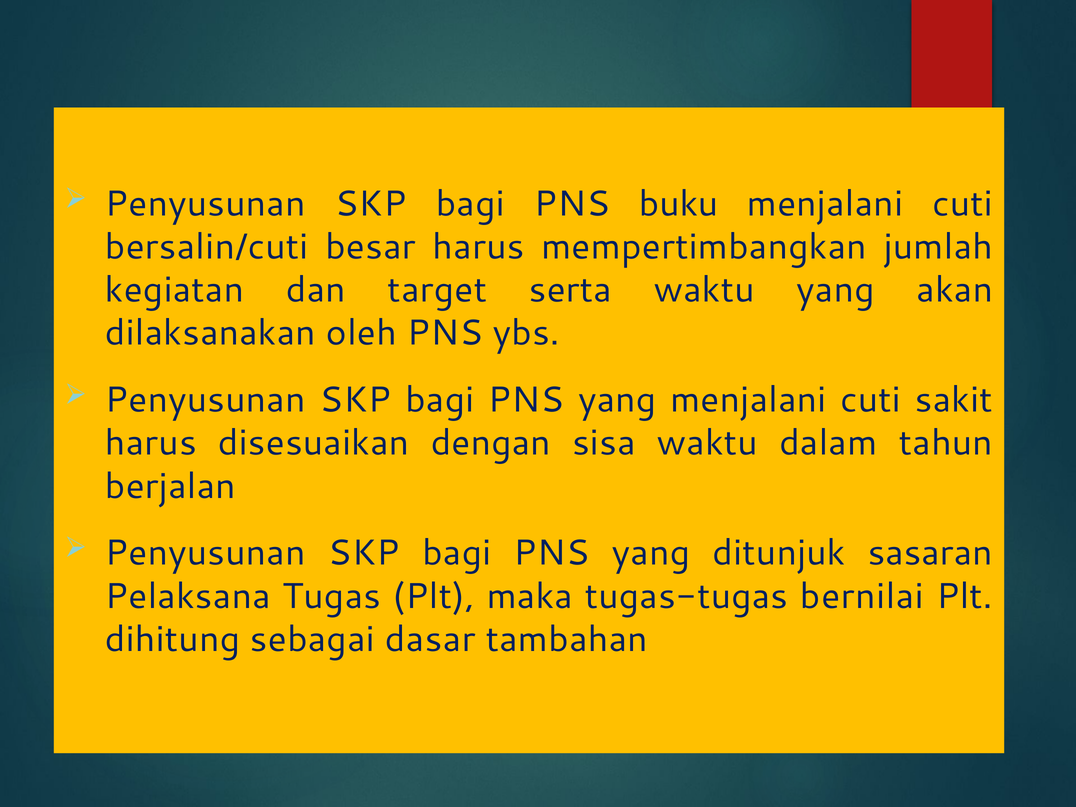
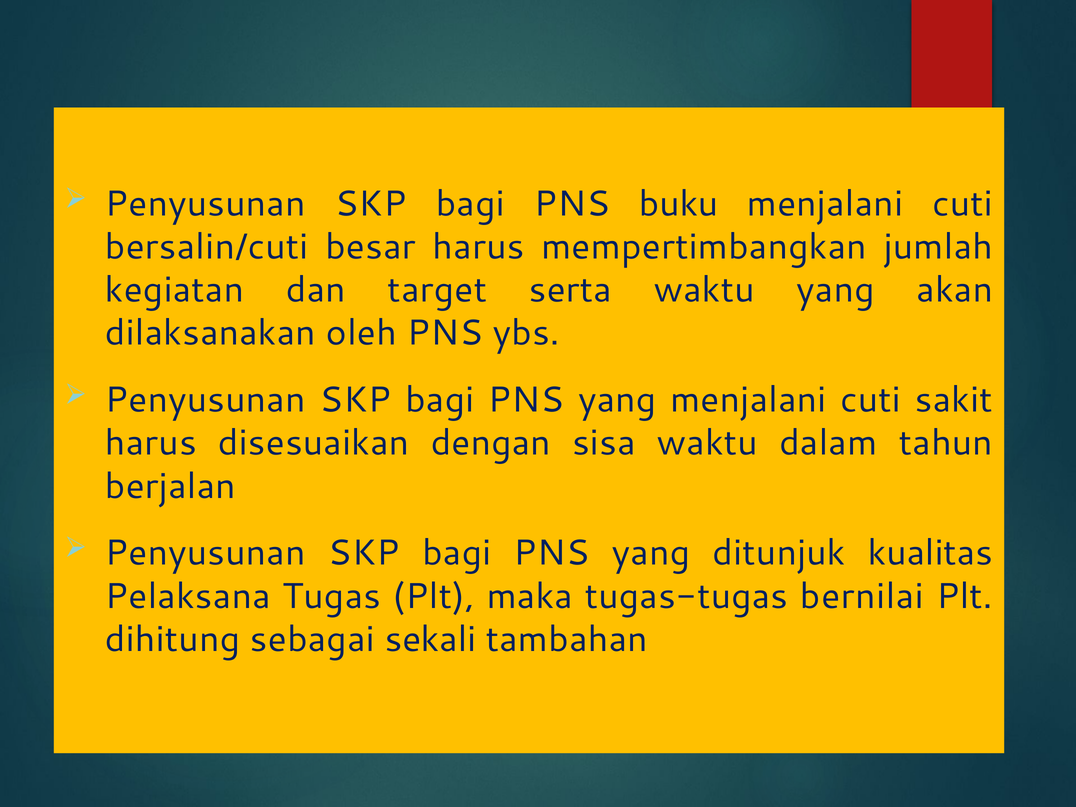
sasaran: sasaran -> kualitas (930, 553)
dasar: dasar -> sekali (430, 639)
